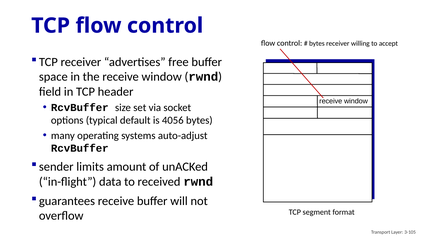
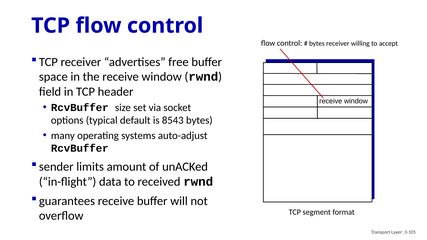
4056: 4056 -> 8543 (173, 121)
